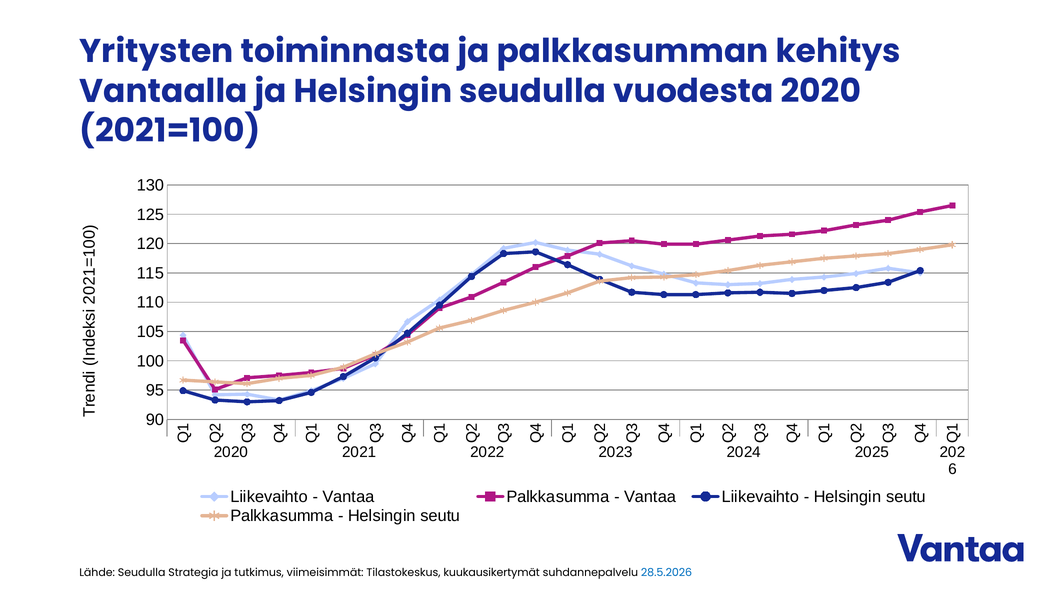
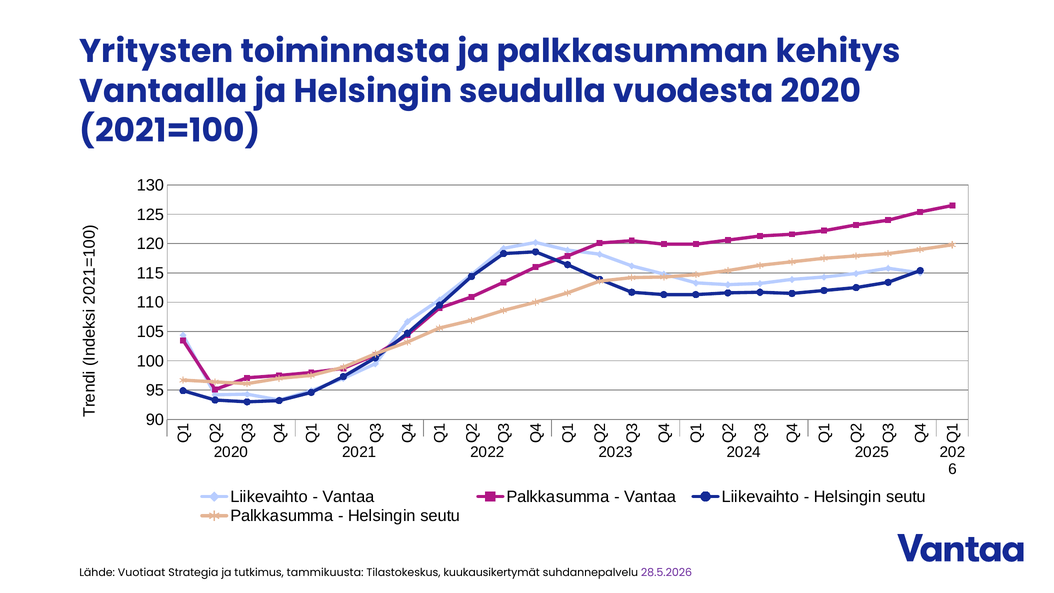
Lähde Seudulla: Seudulla -> Vuotiaat (142, 573)
viimeisimmät: viimeisimmät -> tammikuusta (325, 573)
28.5.2026 colour: blue -> purple (667, 573)
